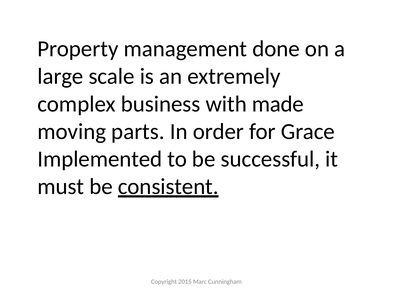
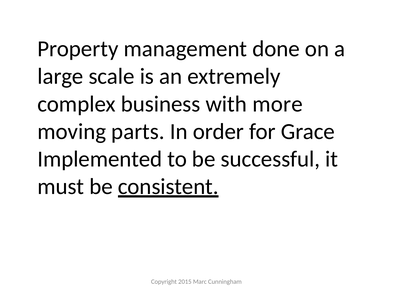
made: made -> more (278, 104)
